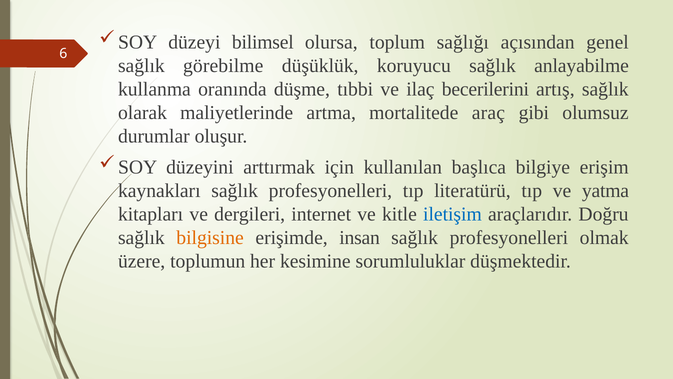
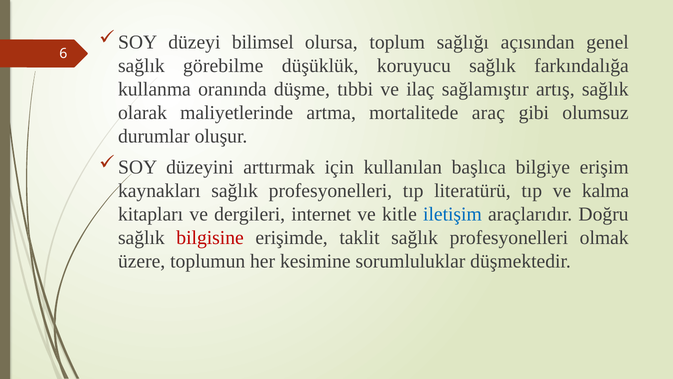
anlayabilme: anlayabilme -> farkındalığa (582, 66)
becerilerini: becerilerini -> sağlamıştır (485, 89)
yatma: yatma -> kalma (605, 190)
bilgisine colour: orange -> red (210, 238)
insan: insan -> taklit (359, 238)
